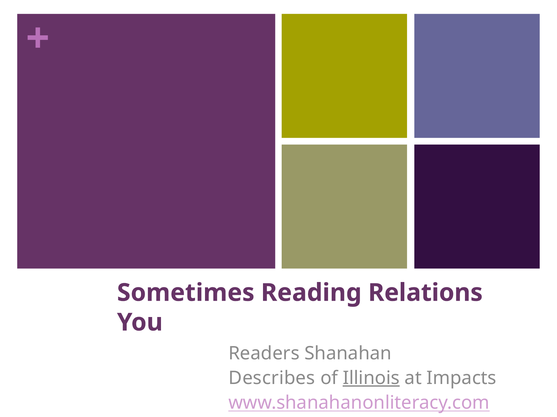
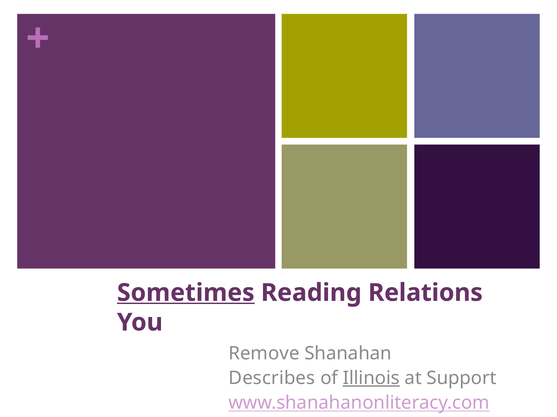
Sometimes underline: none -> present (186, 293)
Readers: Readers -> Remove (264, 354)
Impacts: Impacts -> Support (462, 379)
